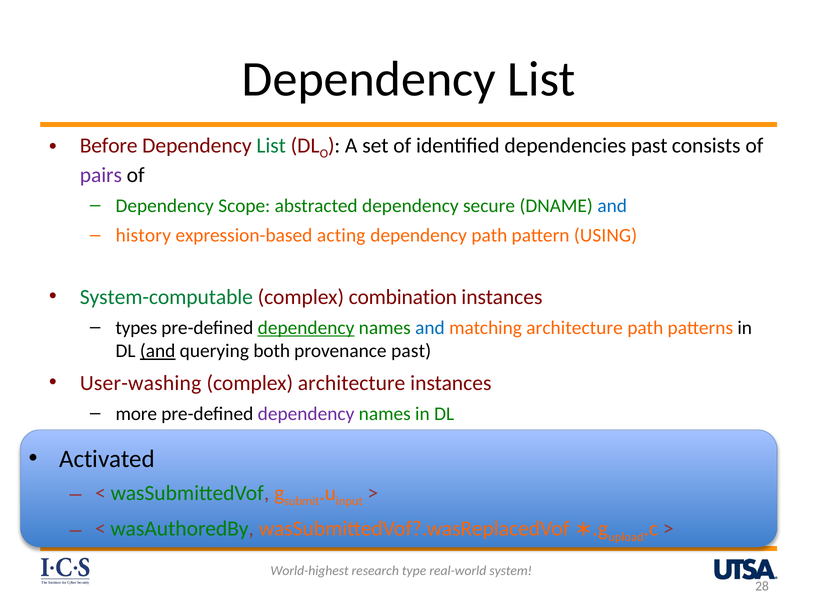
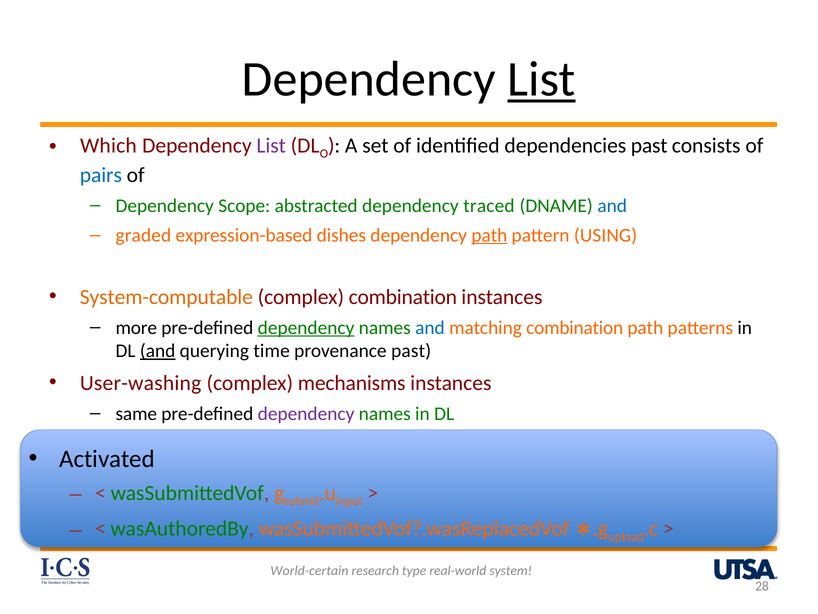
List underline: none -> present (542, 79)
Before: Before -> Which (108, 145)
List colour: green -> purple (271, 145)
pairs colour: purple -> blue (101, 175)
secure: secure -> traced (489, 206)
history: history -> graded (143, 235)
acting: acting -> dishes (341, 235)
path underline: none -> present (489, 235)
System-computable colour: green -> orange (166, 297)
types: types -> more (136, 327)
matching architecture: architecture -> combination (575, 327)
both: both -> time (272, 351)
complex architecture: architecture -> mechanisms (352, 383)
more: more -> same (136, 413)
World-highest: World-highest -> World-certain (309, 570)
